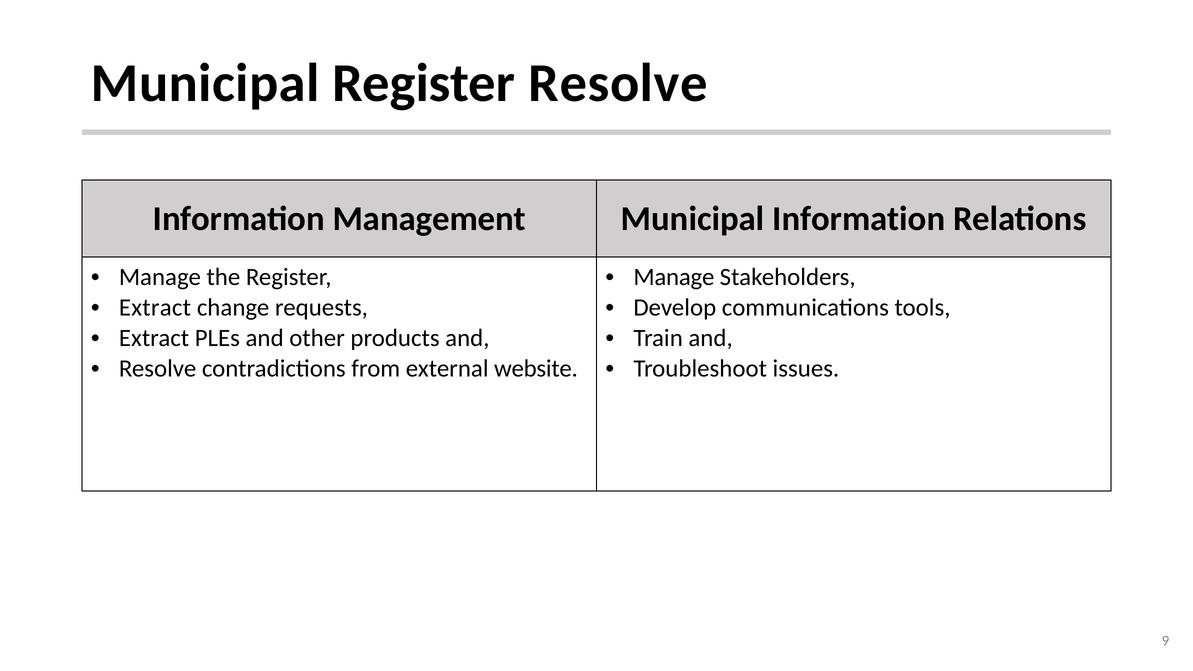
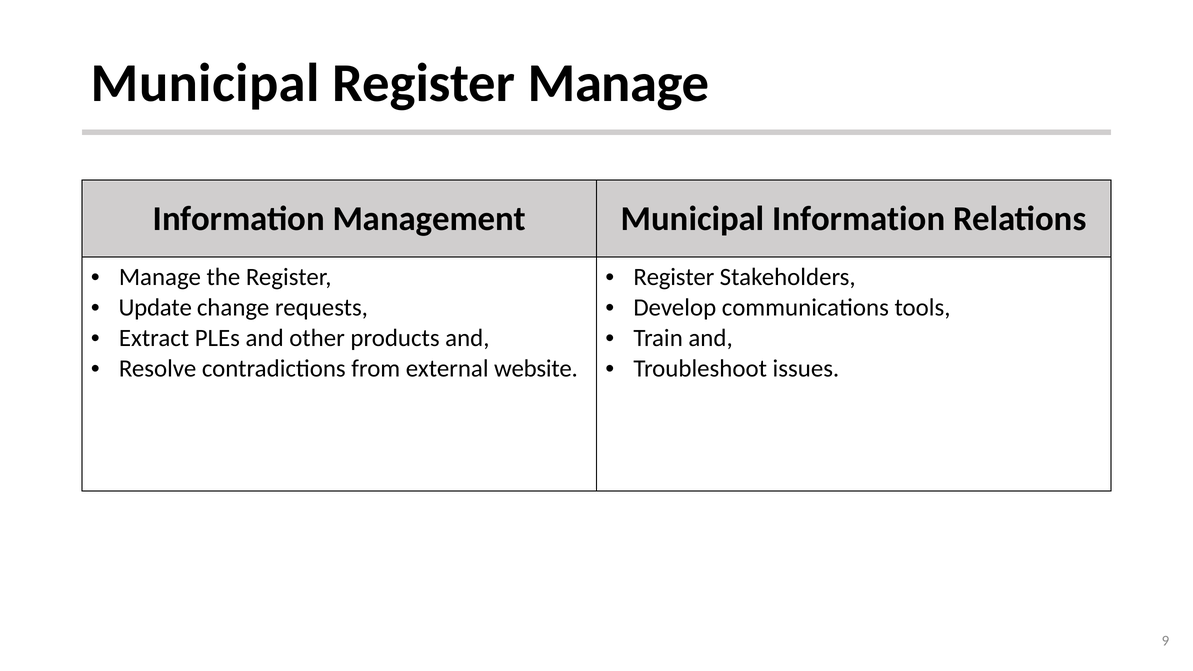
Register Resolve: Resolve -> Manage (619, 83)
Manage: Manage -> Register (674, 277)
Extract: Extract -> Update (155, 308)
